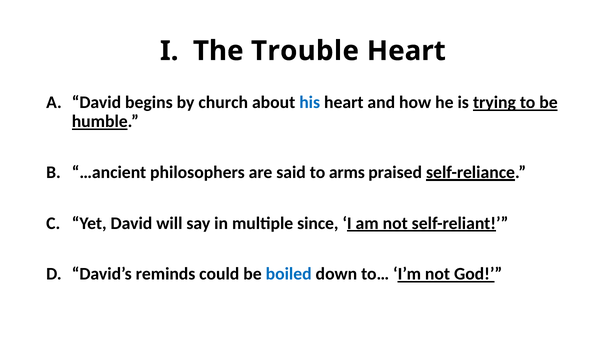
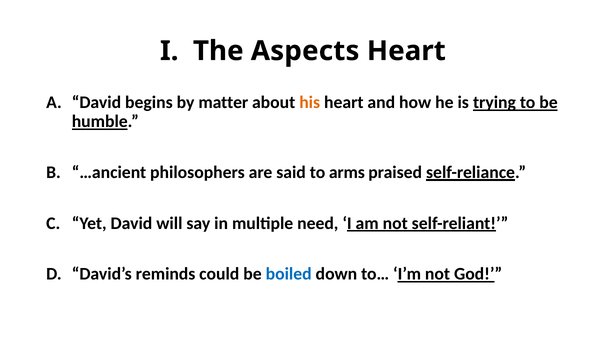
Trouble: Trouble -> Aspects (305, 51)
church: church -> matter (223, 102)
his colour: blue -> orange (310, 102)
since: since -> need (318, 223)
